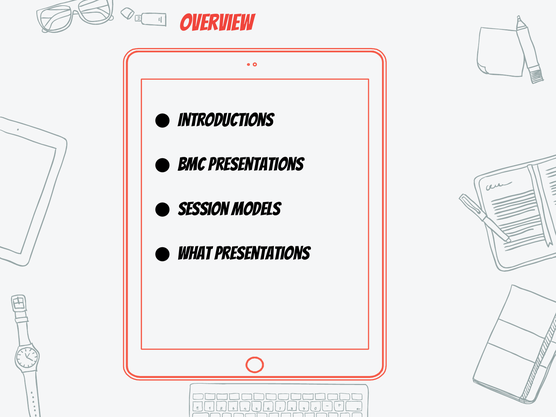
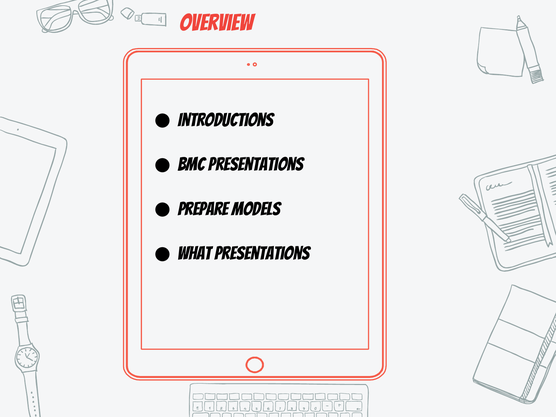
Session: Session -> Prepare (203, 209)
